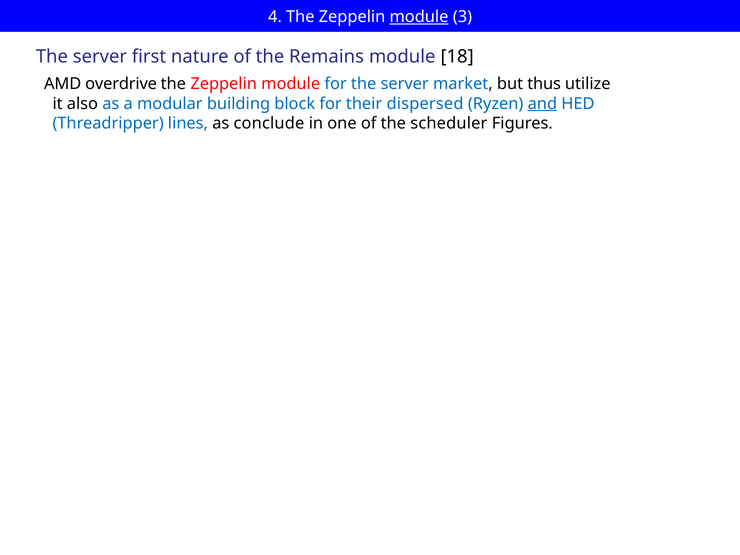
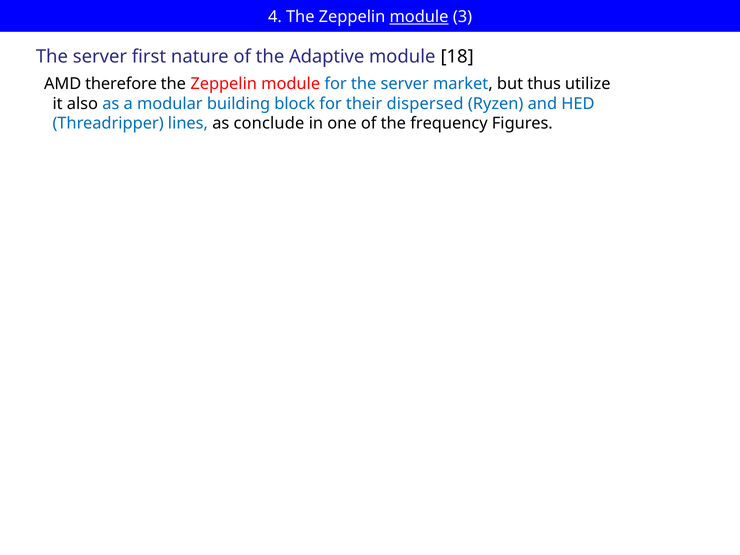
Remains: Remains -> Adaptive (327, 56)
overdrive: overdrive -> therefore (121, 84)
and underline: present -> none (542, 104)
scheduler: scheduler -> frequency (449, 123)
